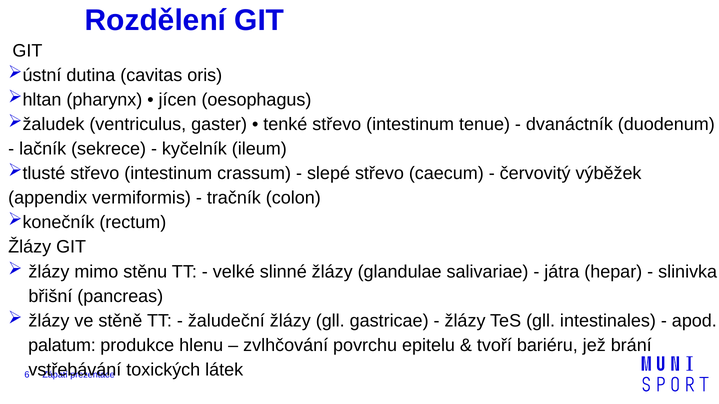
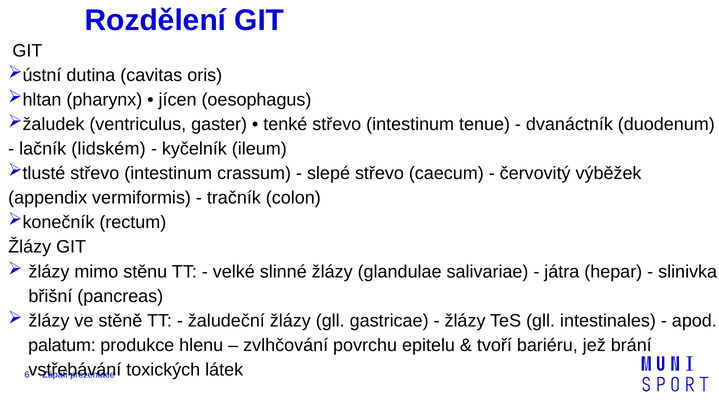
sekrece: sekrece -> lidském (108, 149)
